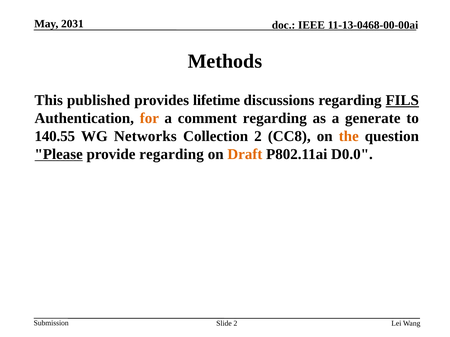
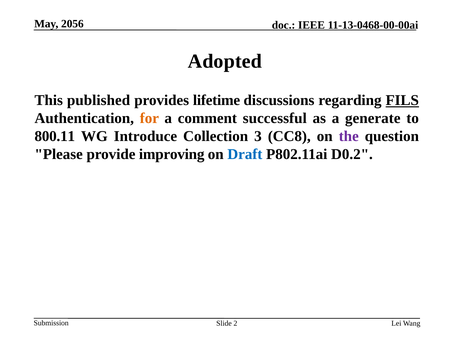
2031: 2031 -> 2056 (72, 24)
Methods: Methods -> Adopted (225, 61)
comment regarding: regarding -> successful (275, 118)
140.55: 140.55 -> 800.11 (55, 136)
Networks: Networks -> Introduce (145, 136)
Collection 2: 2 -> 3 (258, 136)
the colour: orange -> purple (349, 136)
Please underline: present -> none (59, 154)
provide regarding: regarding -> improving (172, 154)
Draft colour: orange -> blue (245, 154)
D0.0: D0.0 -> D0.2 (352, 154)
